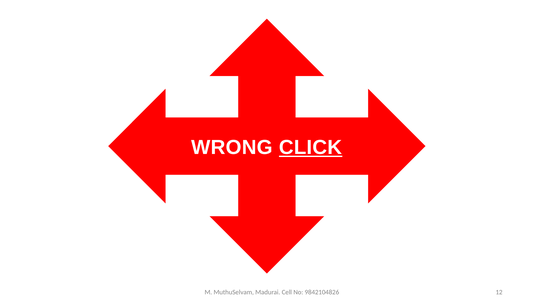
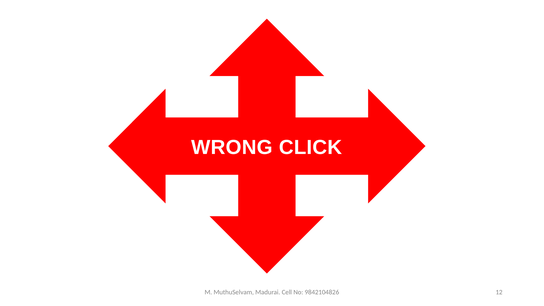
CLICK underline: present -> none (310, 148)
